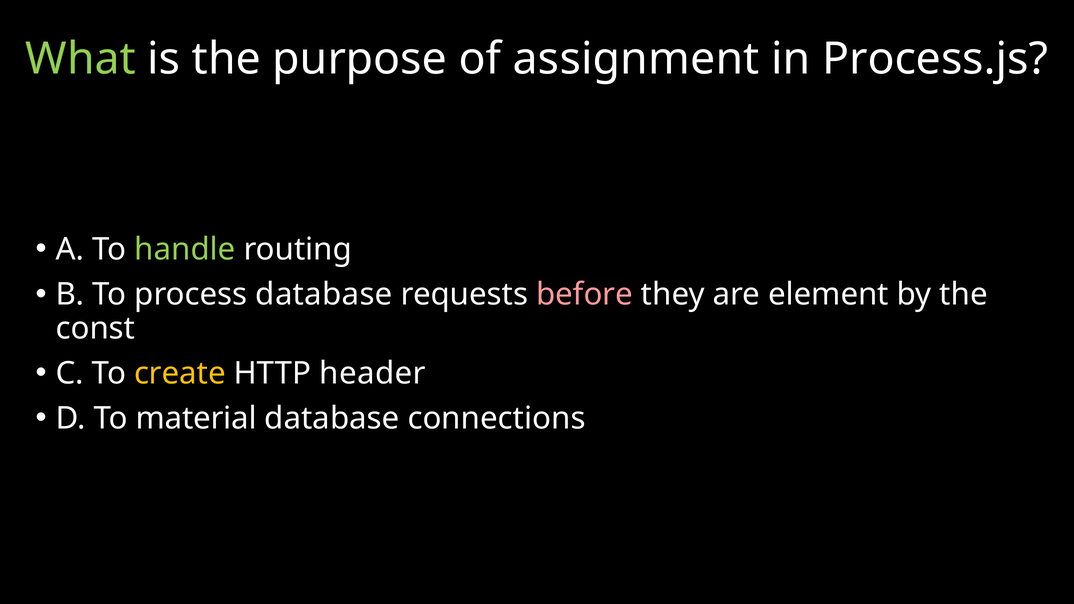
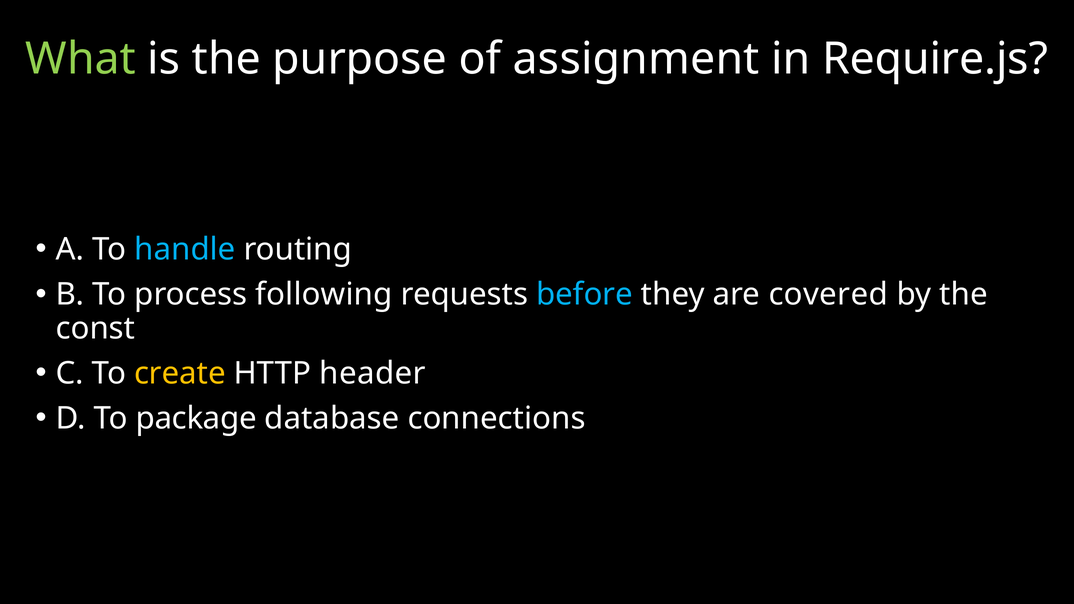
Process.js: Process.js -> Require.js (935, 59)
handle colour: light green -> light blue (185, 249)
process database: database -> following (324, 294)
before colour: pink -> light blue (585, 294)
element: element -> covered (828, 294)
material: material -> package (196, 418)
